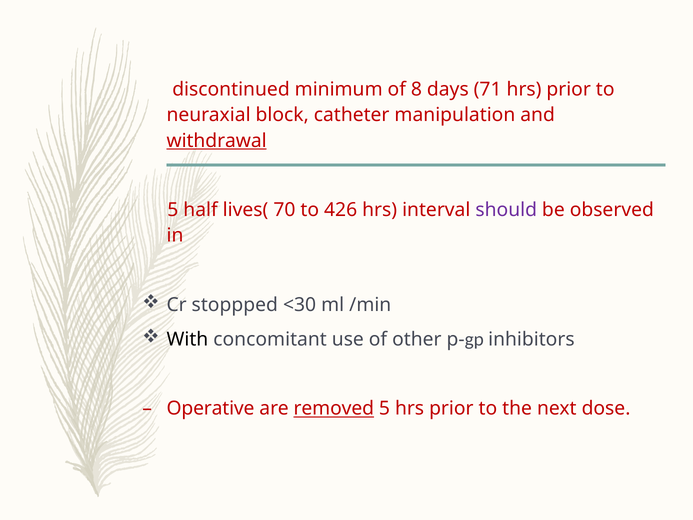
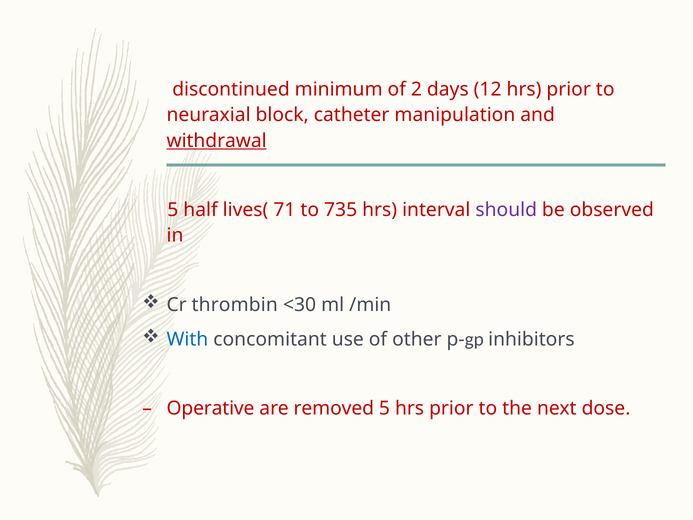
8: 8 -> 2 (416, 89)
71: 71 -> 12 (488, 89)
70: 70 -> 71 (284, 210)
426: 426 -> 735 (341, 210)
stoppped: stoppped -> thrombin (235, 305)
With colour: black -> blue (187, 339)
removed underline: present -> none (334, 408)
